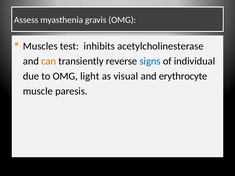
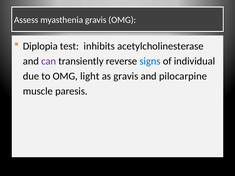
Muscles: Muscles -> Diplopia (40, 46)
can colour: orange -> purple (49, 61)
as visual: visual -> gravis (126, 76)
erythrocyte: erythrocyte -> pilocarpine (183, 76)
